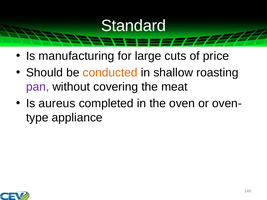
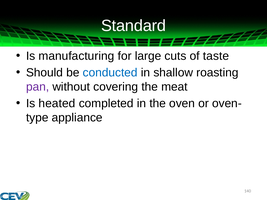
price: price -> taste (216, 56)
conducted colour: orange -> blue (110, 73)
aureus: aureus -> heated (57, 103)
